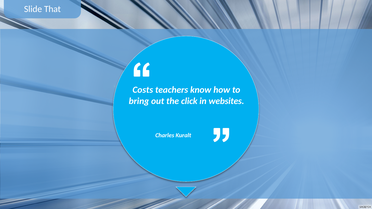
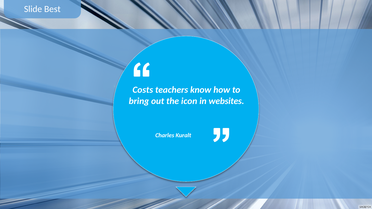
That: That -> Best (52, 9)
click: click -> icon (189, 101)
